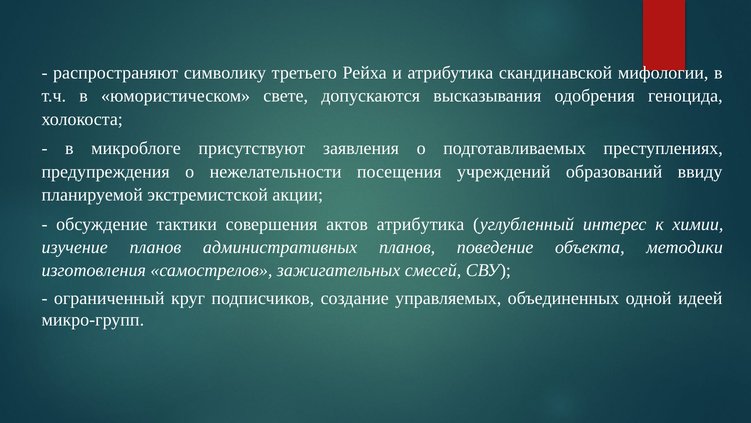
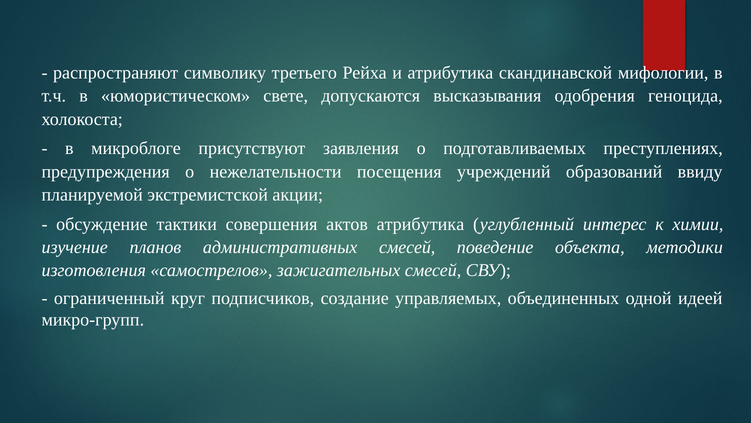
административных планов: планов -> смесей (407, 247)
